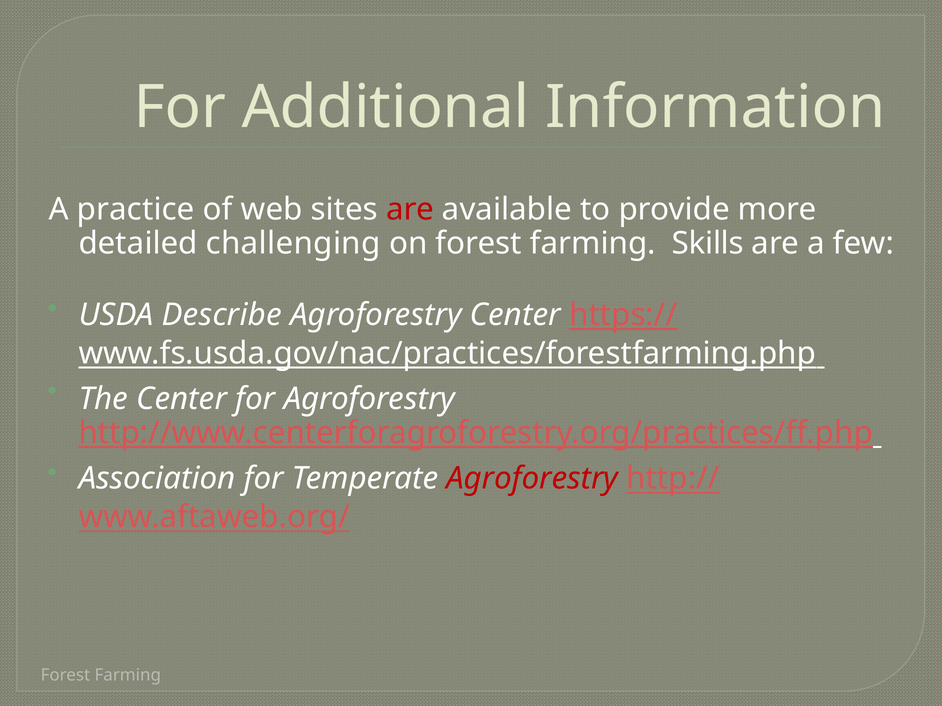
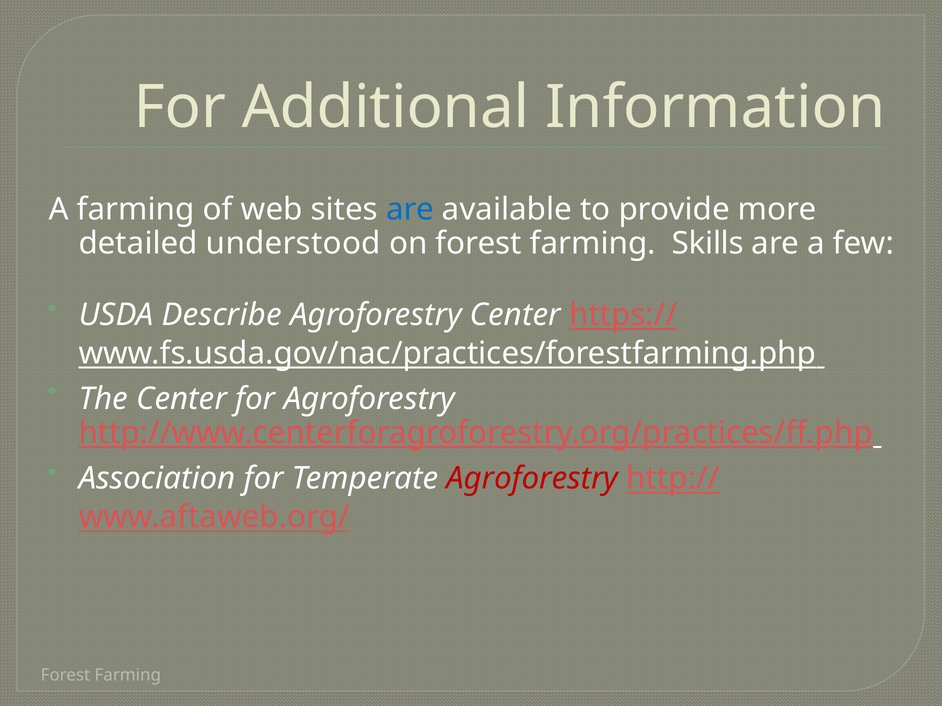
A practice: practice -> farming (136, 209)
are colour: red -> blue (410, 209)
challenging: challenging -> understood (293, 243)
